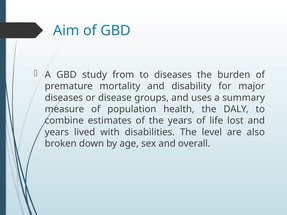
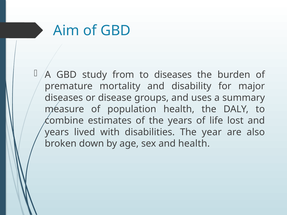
level: level -> year (212, 132)
and overall: overall -> health (194, 144)
